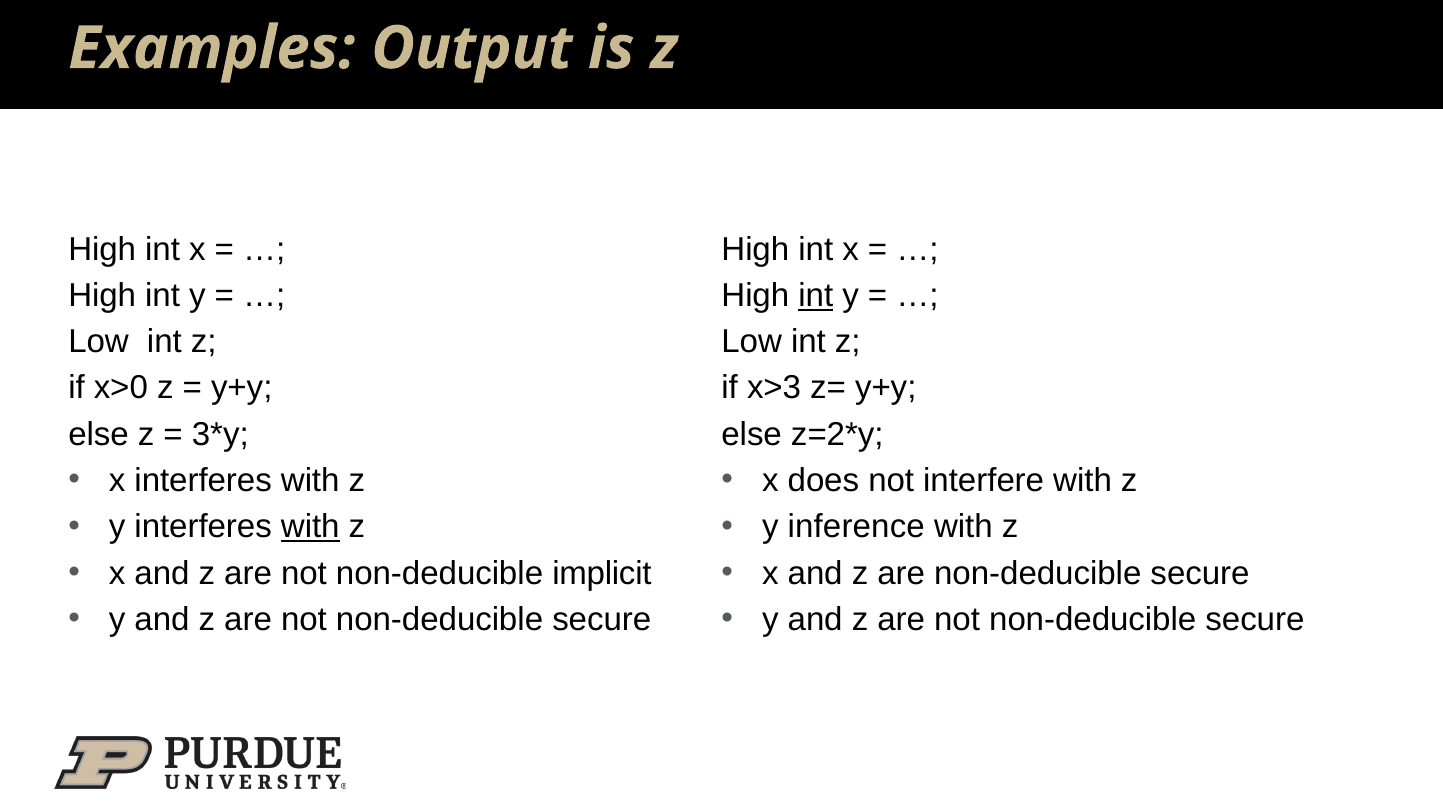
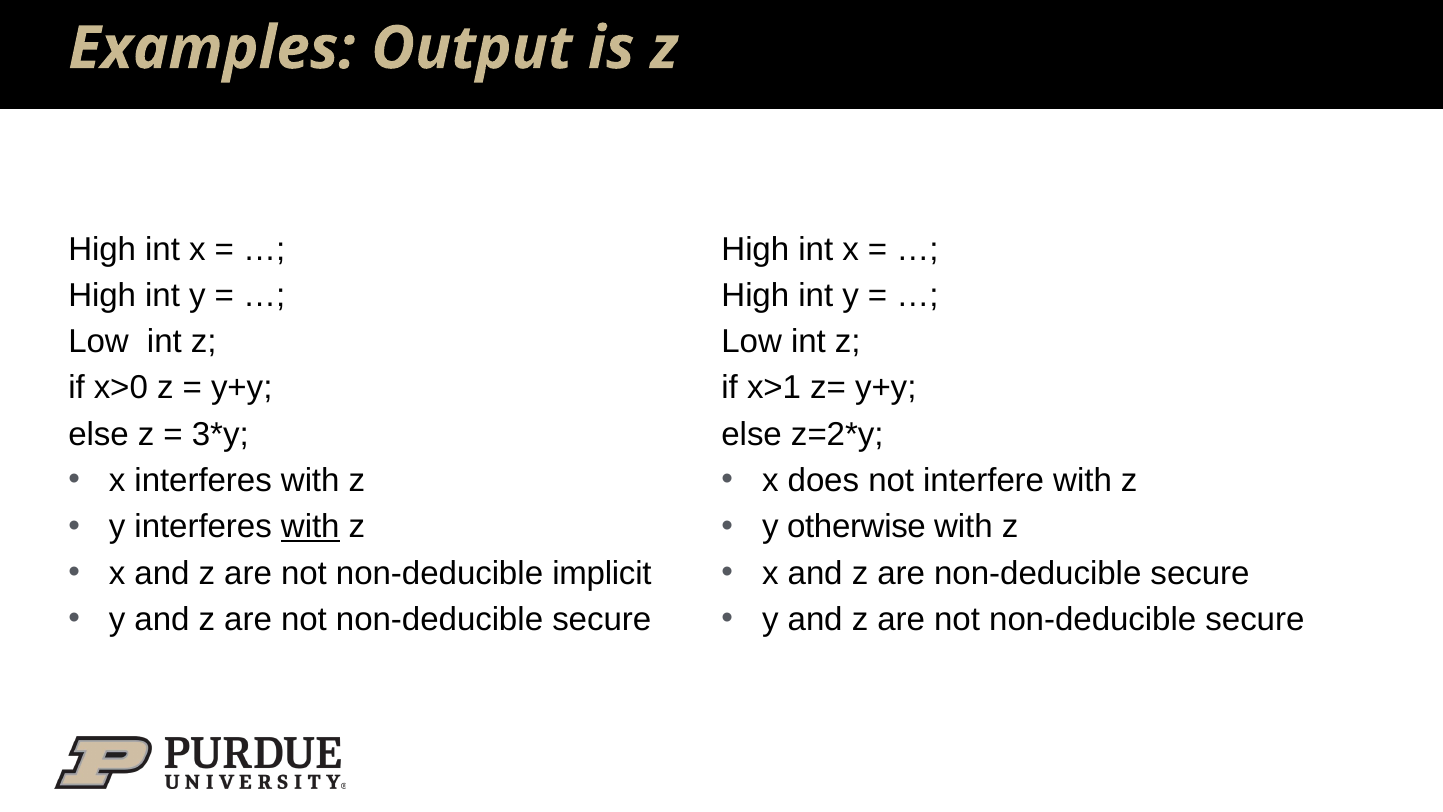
int underline: present -> none (816, 295)
x>3: x>3 -> x>1 (774, 388)
inference: inference -> otherwise (856, 527)
